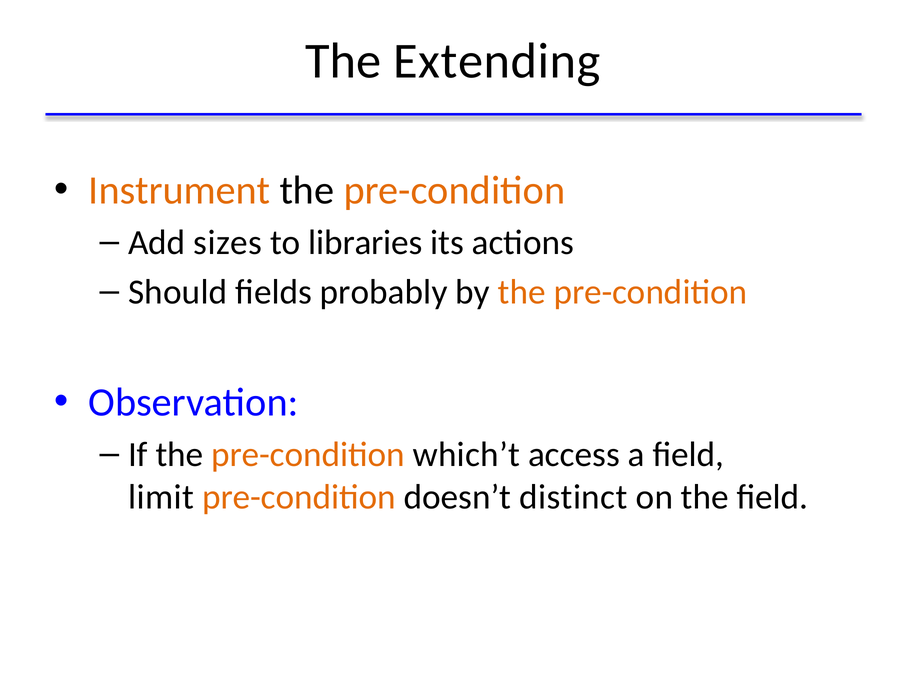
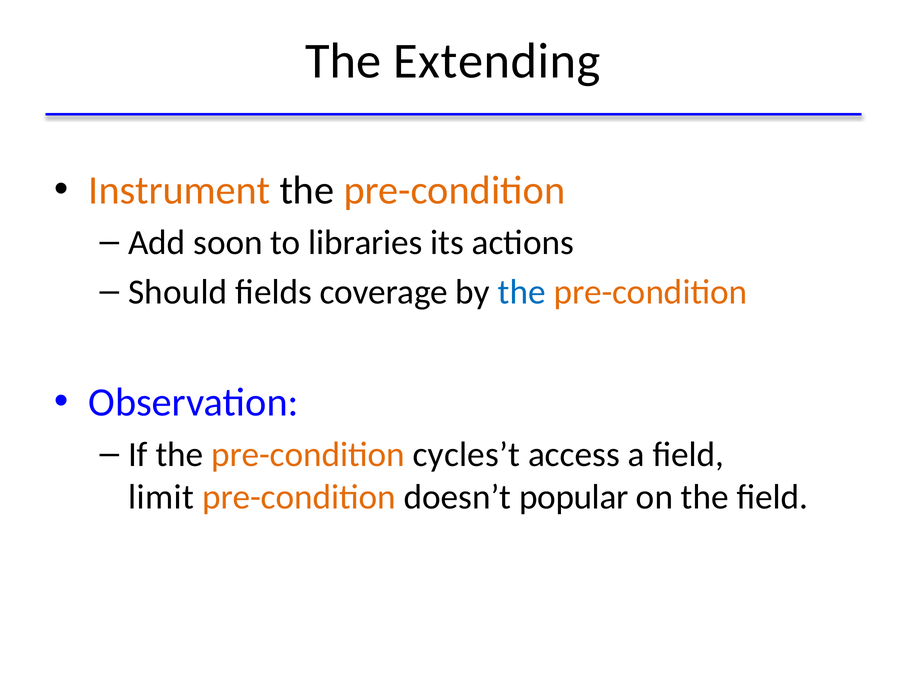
sizes: sizes -> soon (228, 242)
probably: probably -> coverage (384, 292)
the colour: orange -> blue (522, 292)
which’t: which’t -> cycles’t (466, 454)
distinct: distinct -> popular (574, 496)
